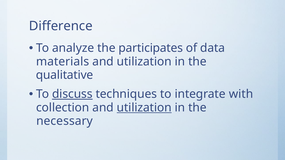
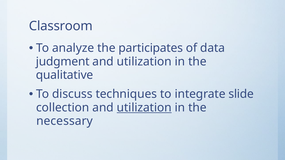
Difference: Difference -> Classroom (61, 26)
materials: materials -> judgment (63, 62)
discuss underline: present -> none (72, 94)
with: with -> slide (241, 94)
